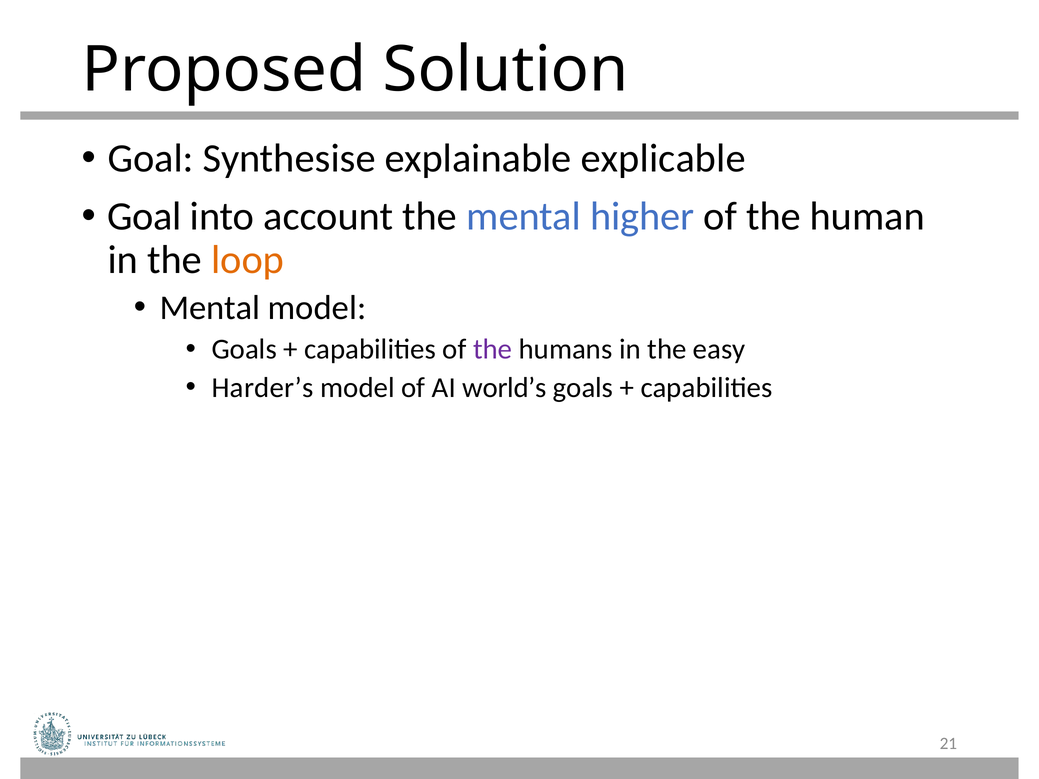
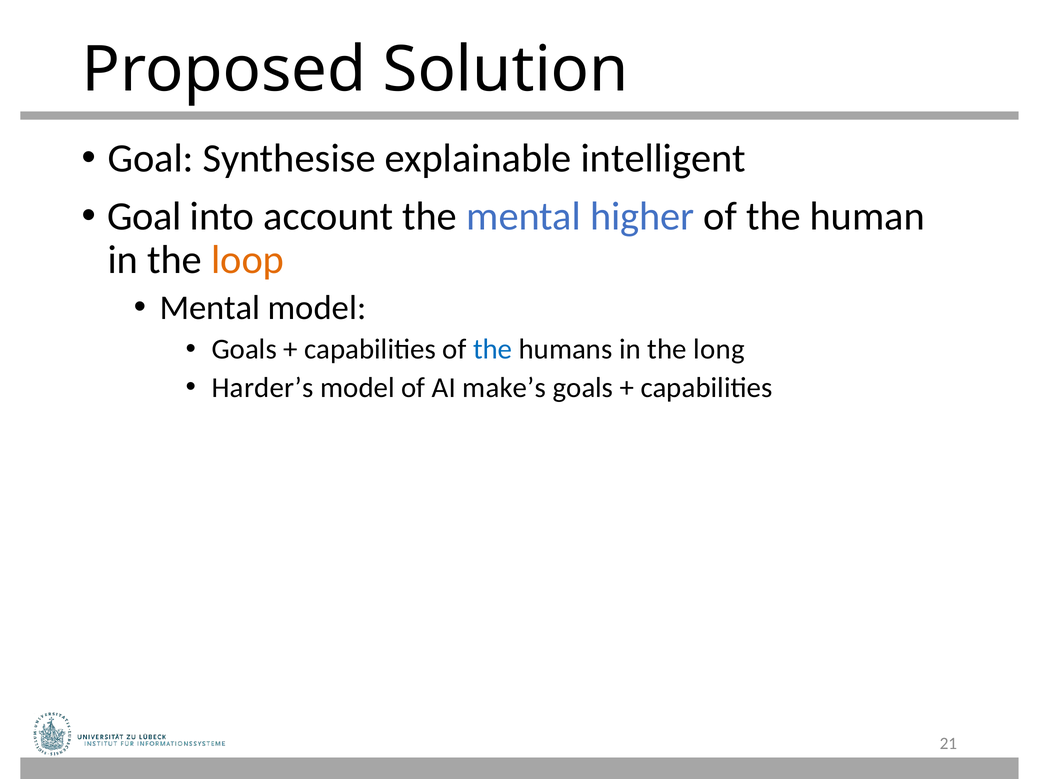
explicable: explicable -> intelligent (663, 158)
the colour: purple -> blue (493, 349)
easy: easy -> long (719, 349)
world’s: world’s -> make’s (504, 388)
